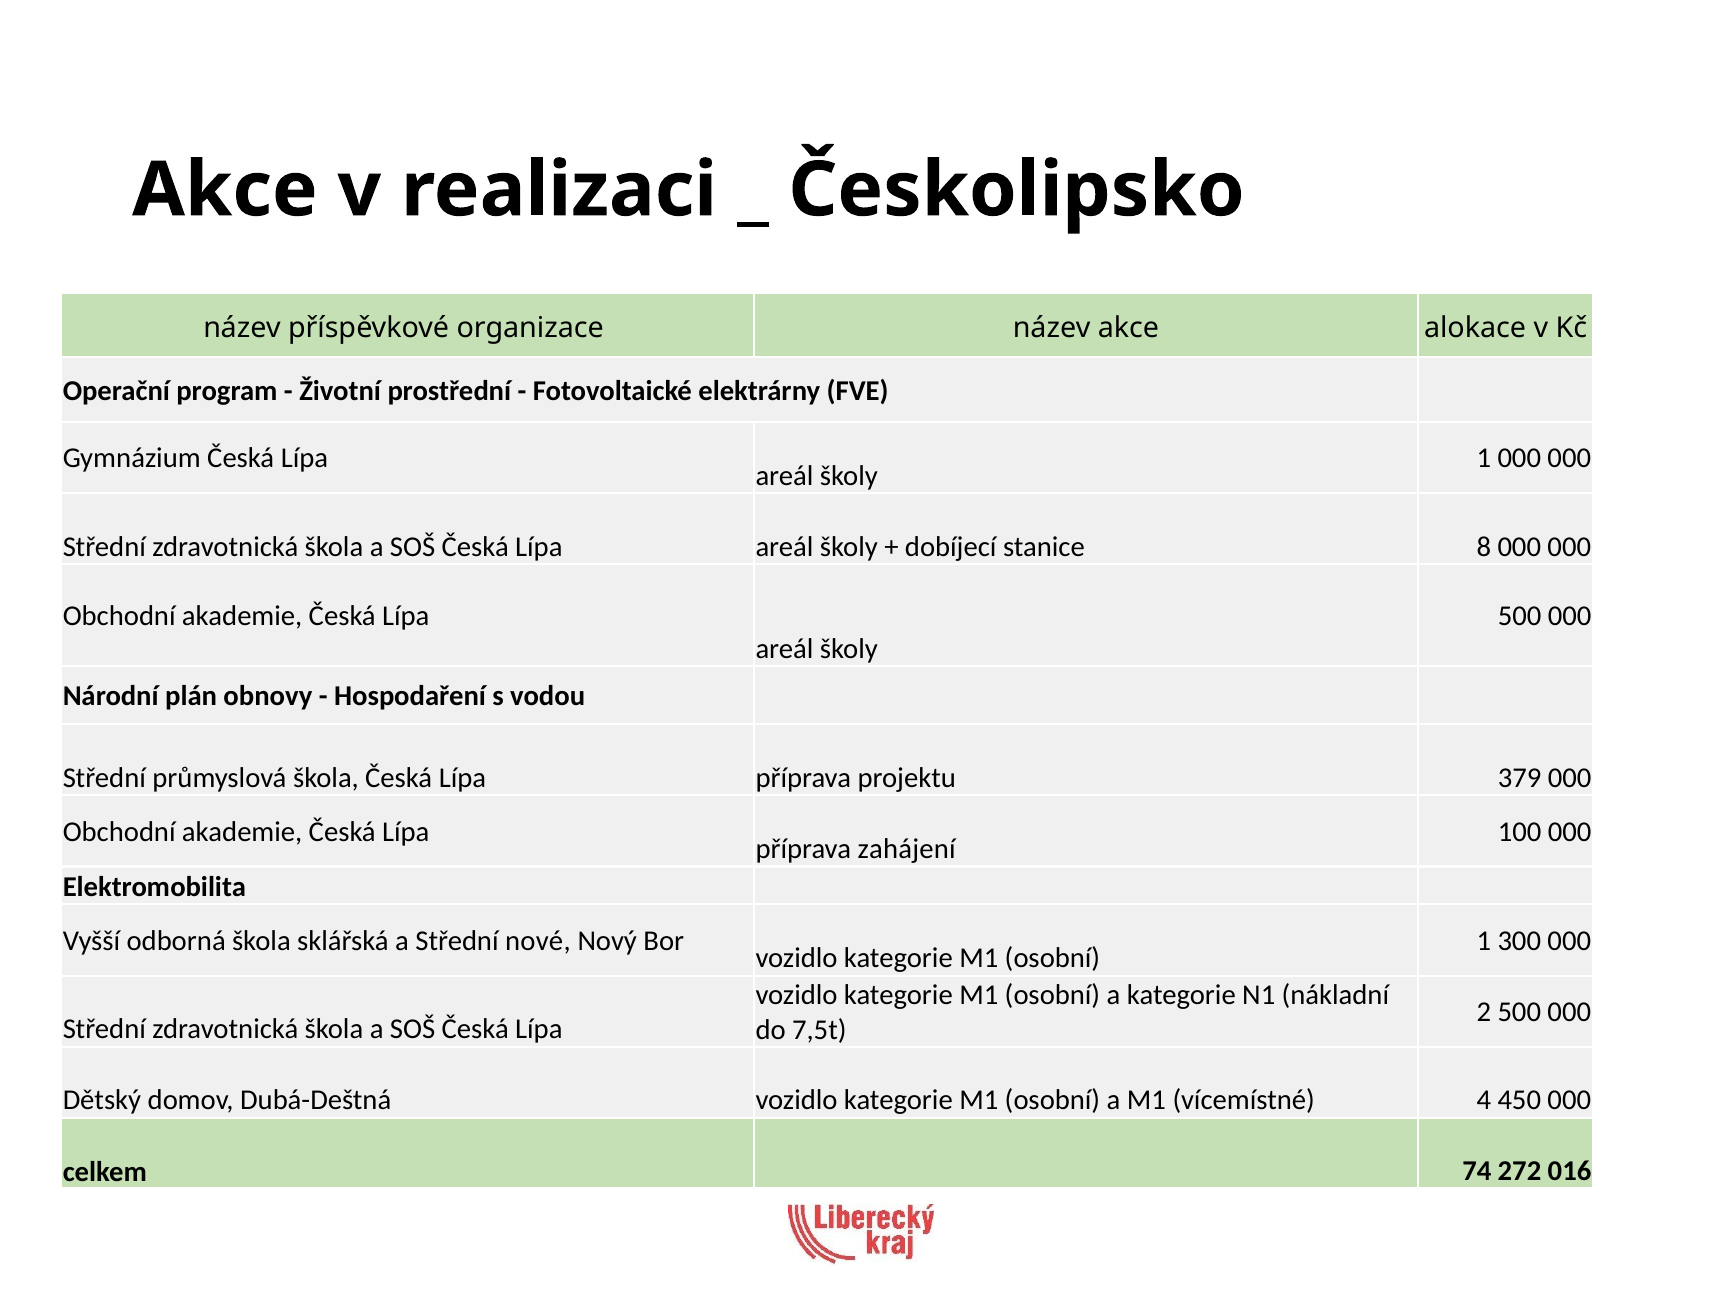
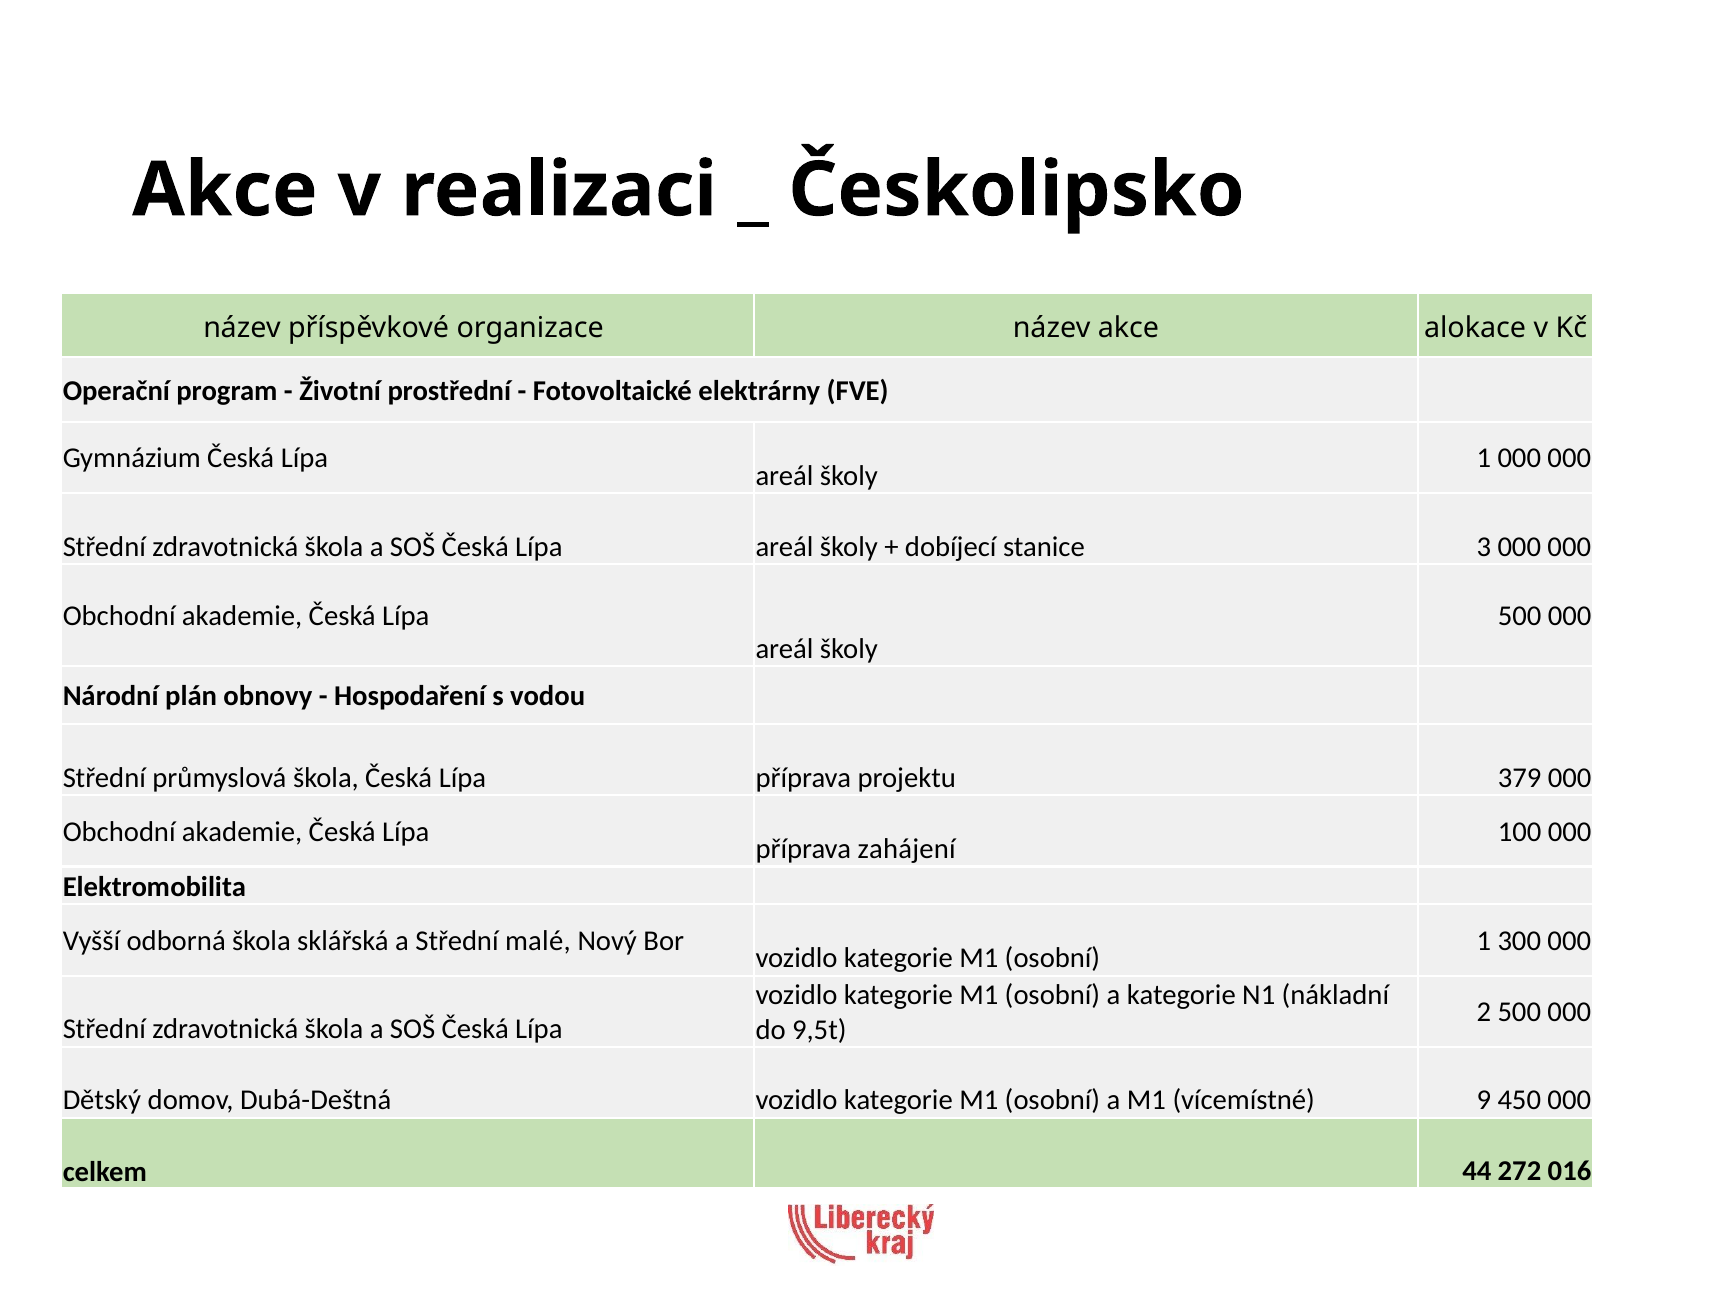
8: 8 -> 3 (1484, 547)
nové: nové -> malé (538, 942)
7,5t: 7,5t -> 9,5t (819, 1030)
4: 4 -> 9 (1484, 1101)
74: 74 -> 44 (1477, 1172)
